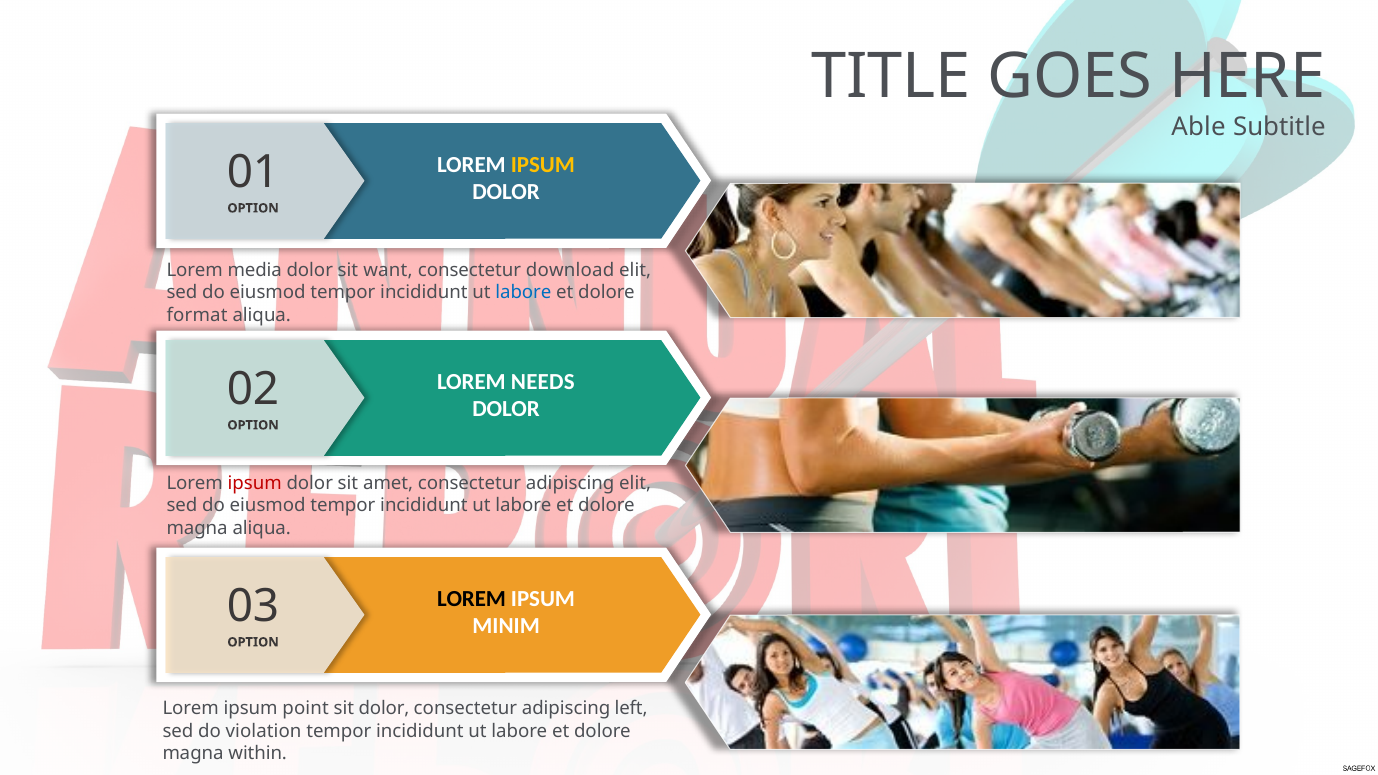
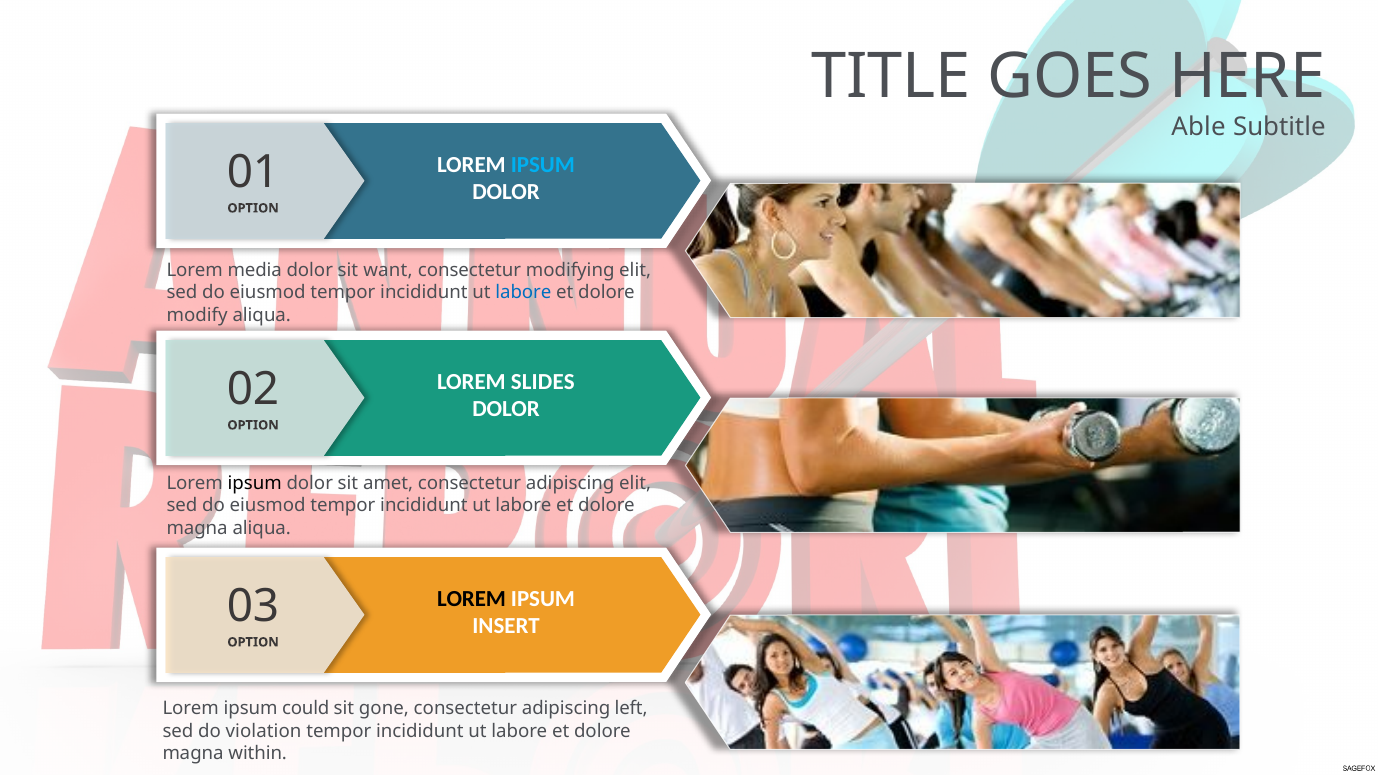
IPSUM colour: yellow -> light blue (543, 165)
download: download -> modifying (570, 270)
format: format -> modify (197, 315)
NEEDS: NEEDS -> SLIDES (543, 382)
ipsum colour: red -> black (255, 483)
MINIM: MINIM -> INSERT (506, 626)
point: point -> could (306, 709)
sit dolor: dolor -> gone (384, 709)
